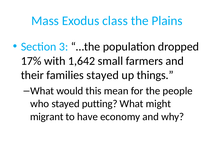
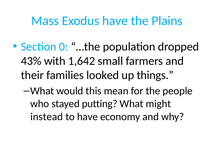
Exodus class: class -> have (115, 21)
3: 3 -> 0 (64, 46)
17%: 17% -> 43% (31, 61)
families stayed: stayed -> looked (103, 75)
migrant: migrant -> instead (47, 116)
